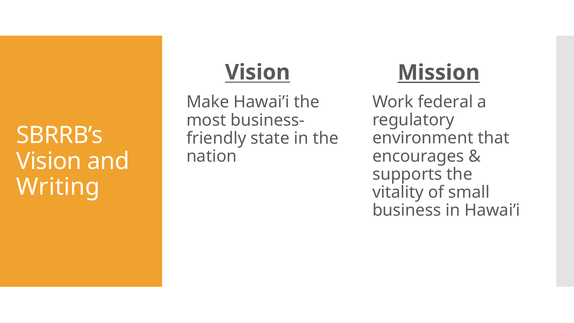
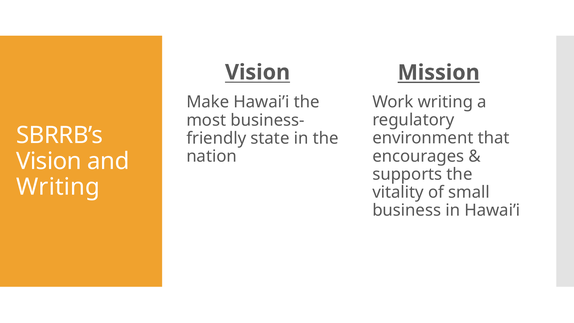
Work federal: federal -> writing (445, 102)
